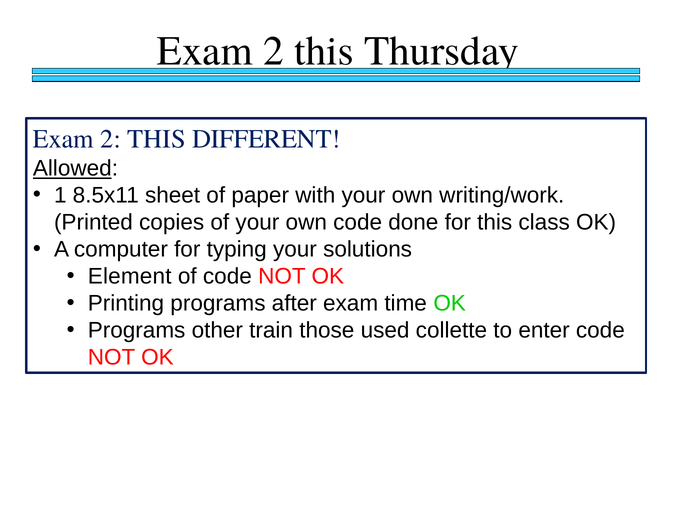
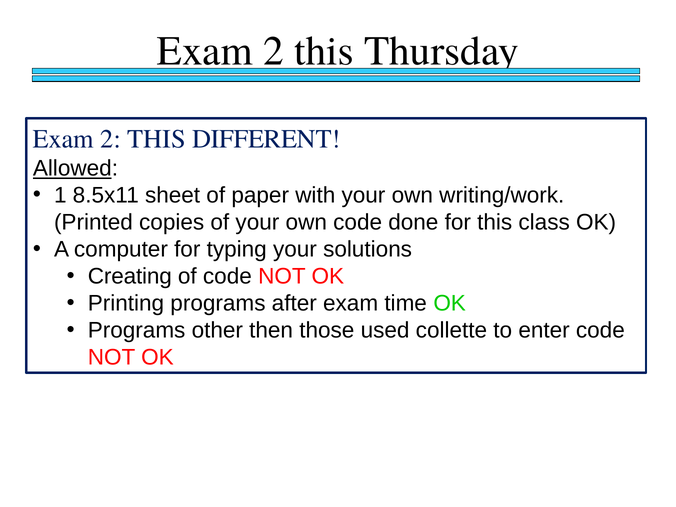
Element: Element -> Creating (130, 276)
train: train -> then (271, 331)
